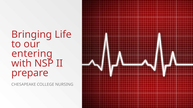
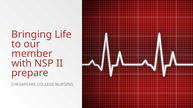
entering: entering -> member (32, 54)
